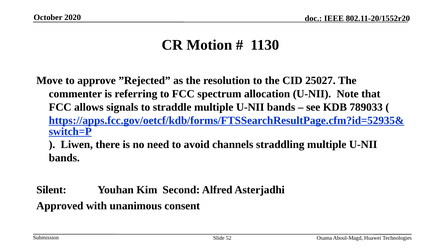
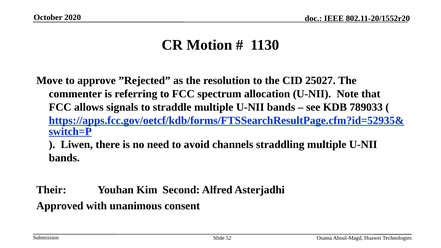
Silent: Silent -> Their (51, 190)
